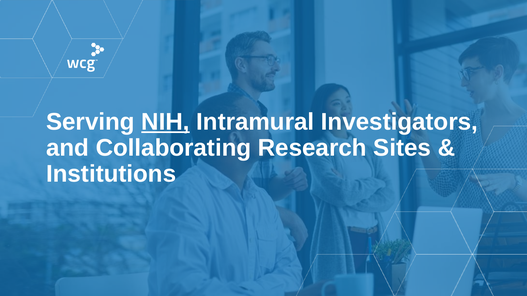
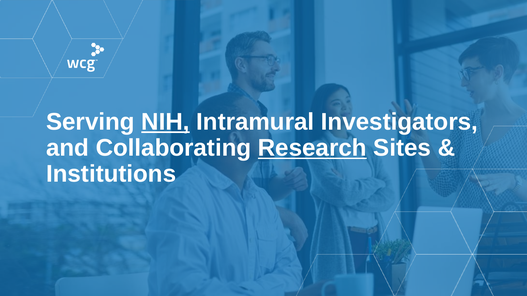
Research underline: none -> present (312, 148)
